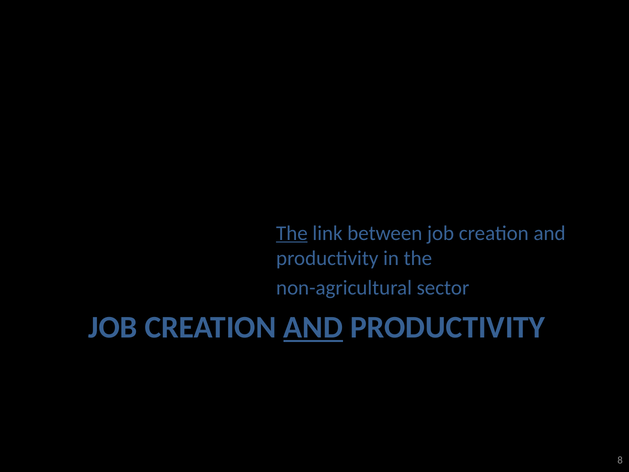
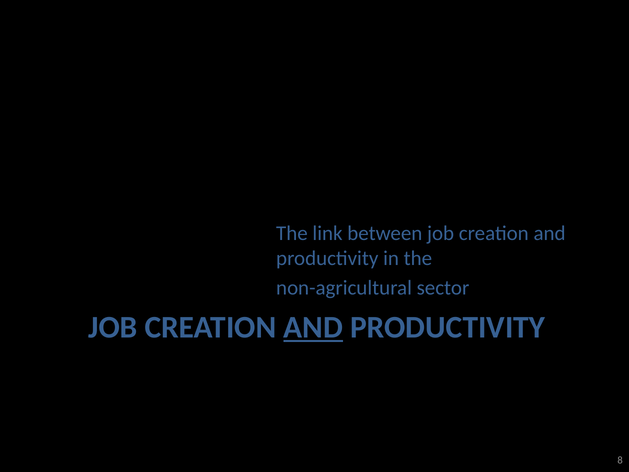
The underline: present -> none (292, 233)
